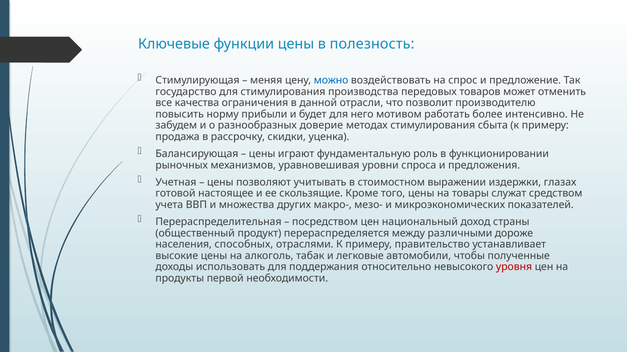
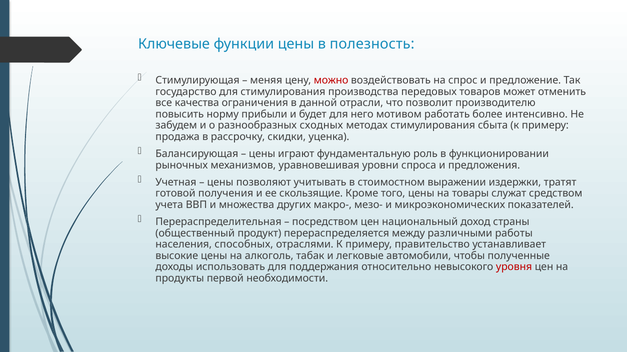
можно colour: blue -> red (331, 81)
доверие: доверие -> сходных (321, 126)
глазах: глазах -> тратят (560, 183)
настоящее: настоящее -> получения (226, 194)
дороже: дороже -> работы (514, 234)
